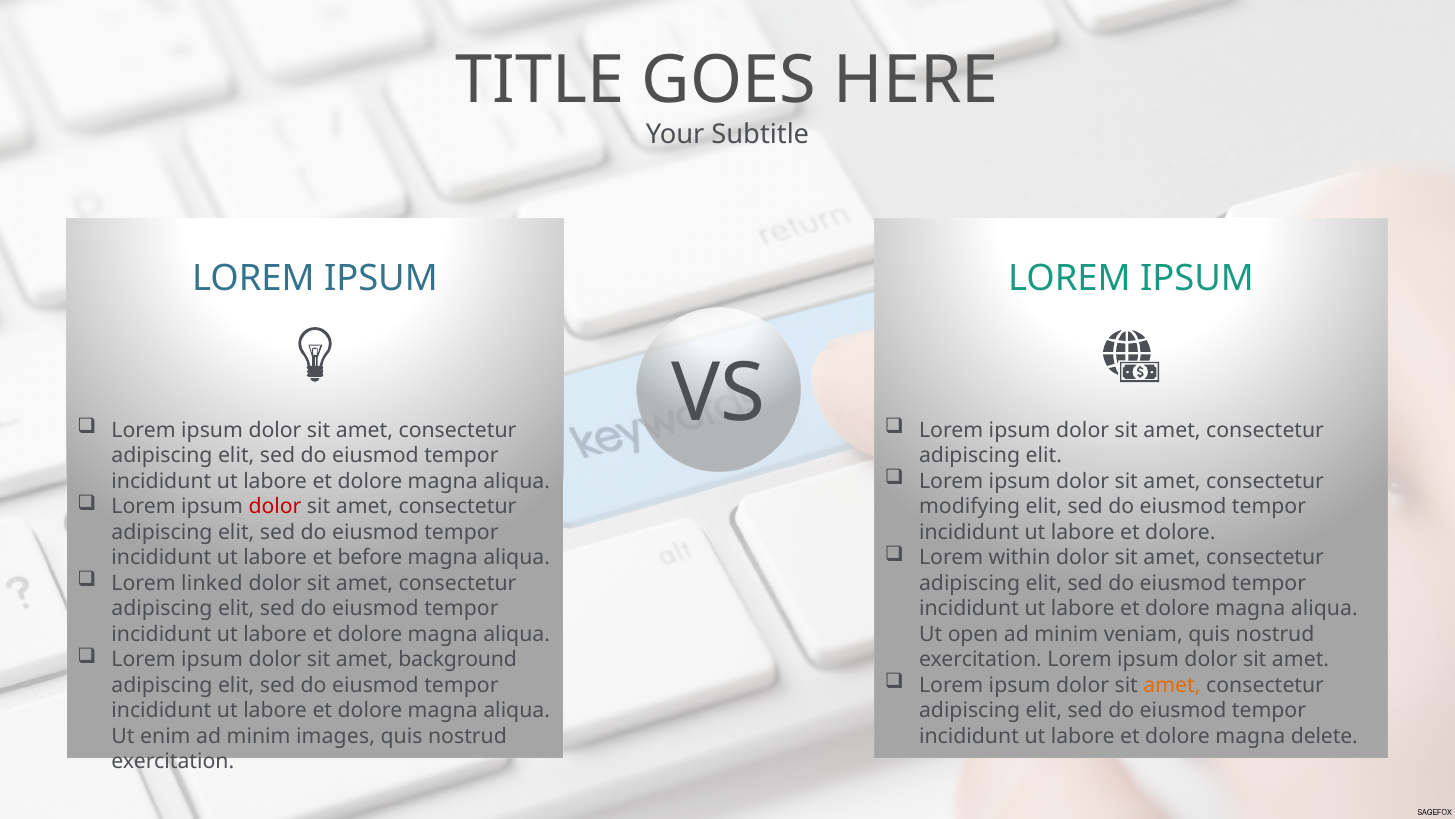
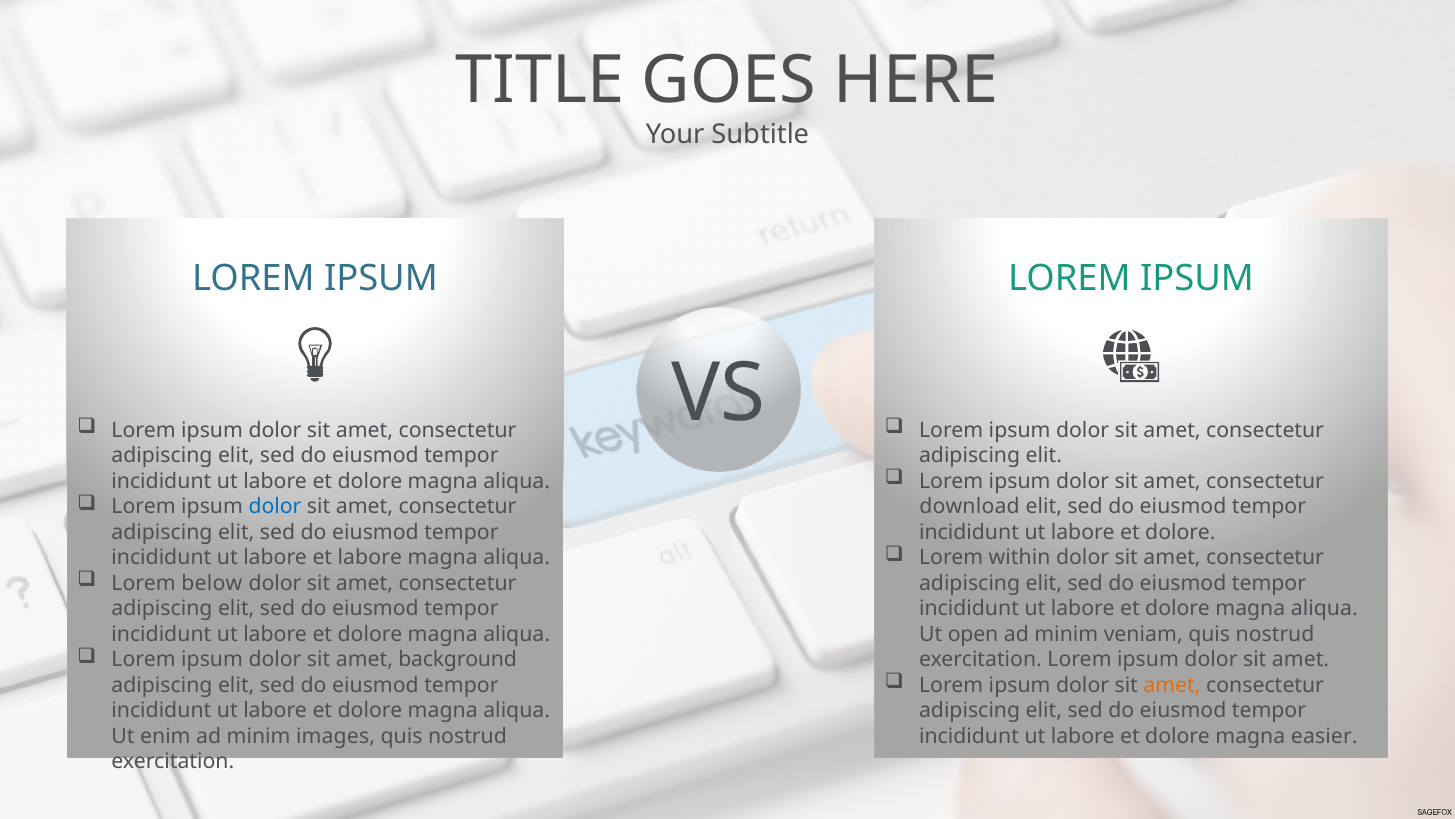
dolor colour: red -> blue (275, 506)
modifying: modifying -> download (970, 506)
et before: before -> labore (370, 557)
linked: linked -> below (212, 583)
delete: delete -> easier (1324, 736)
